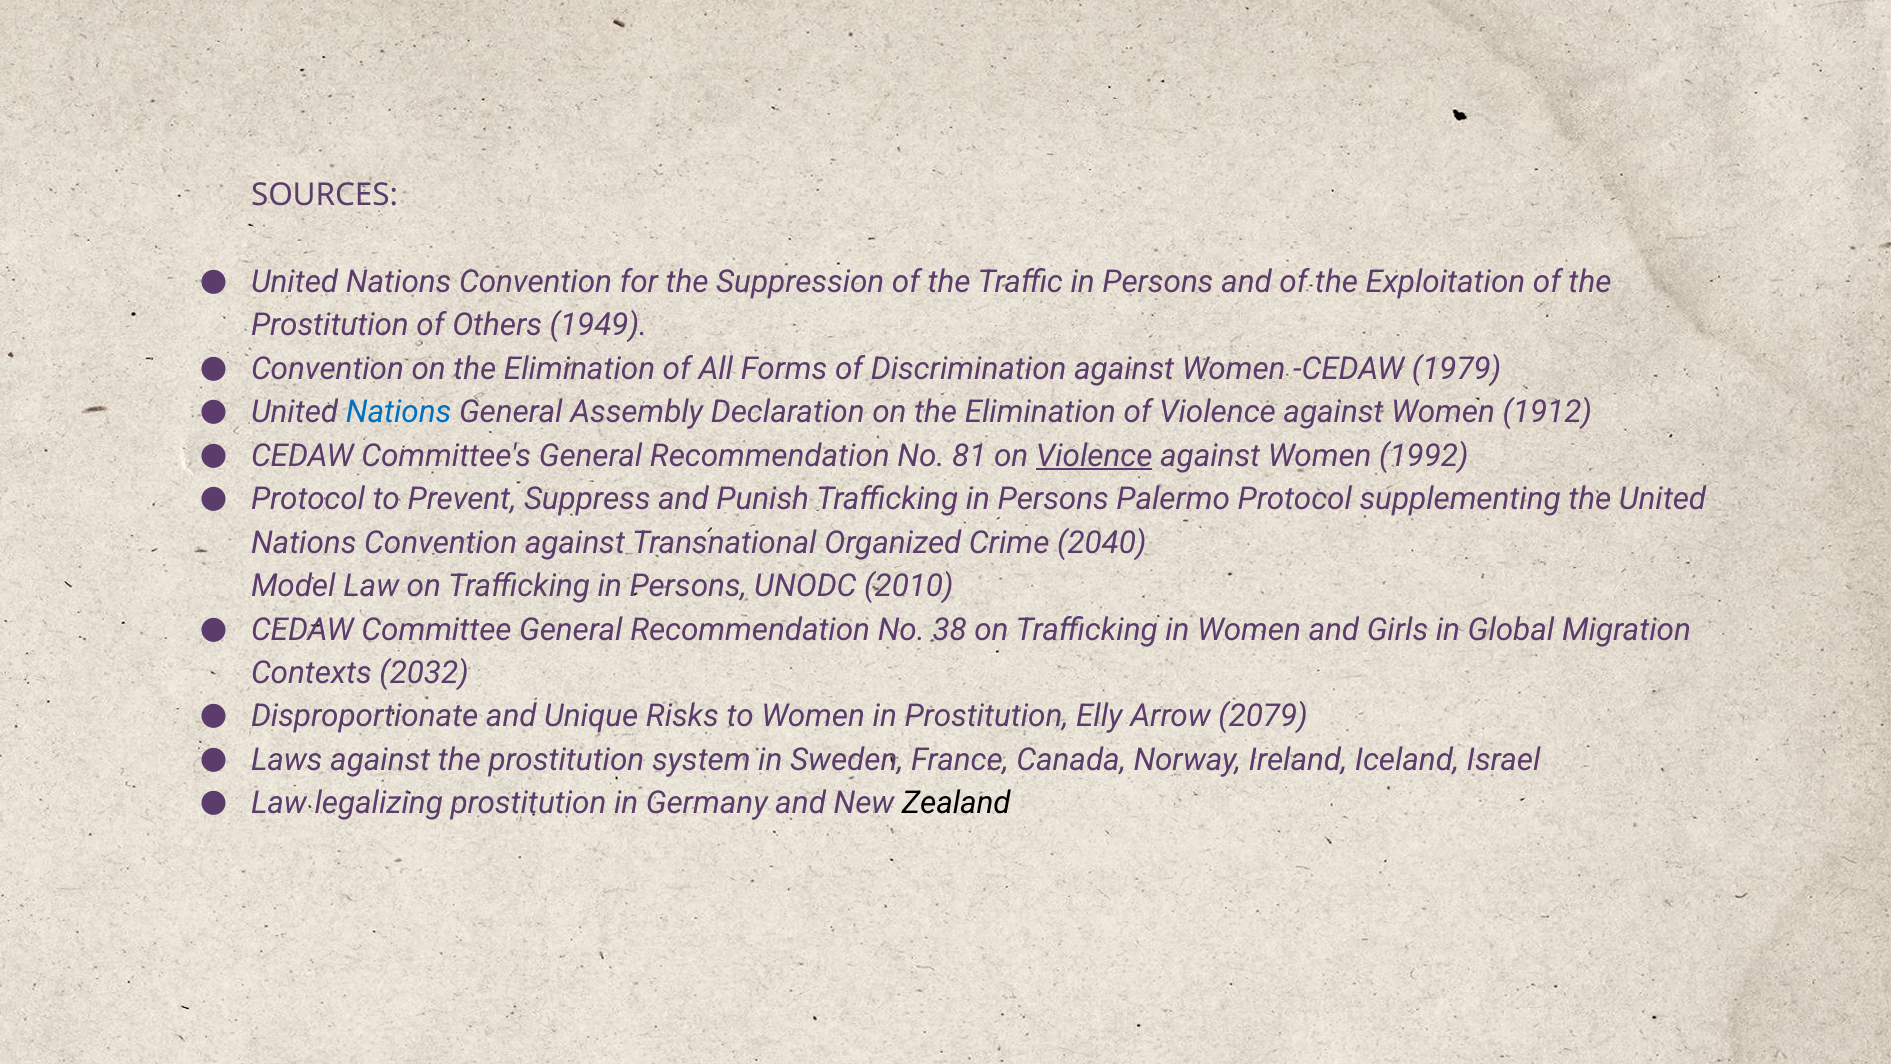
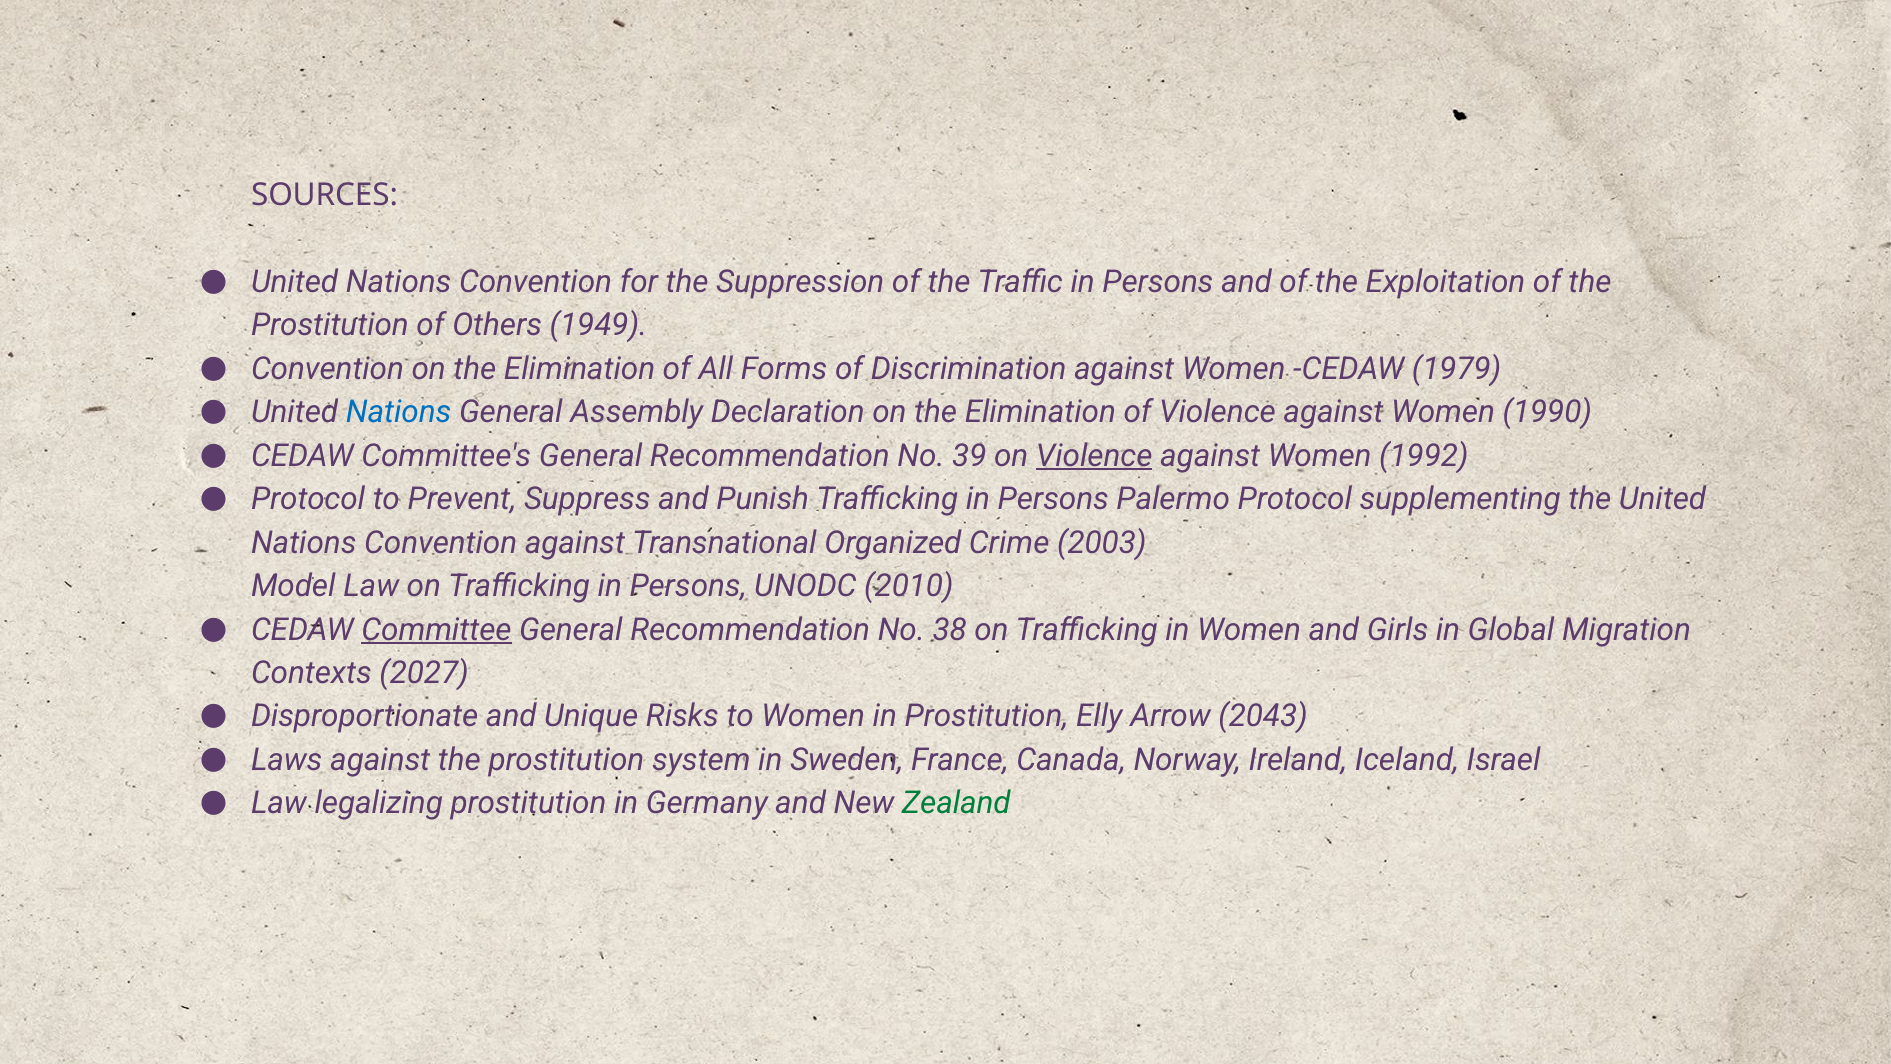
1912: 1912 -> 1990 (1547, 412)
81: 81 -> 39 (969, 456)
2040: 2040 -> 2003 (1102, 543)
Committee underline: none -> present (436, 629)
2032: 2032 -> 2027 (424, 673)
2079: 2079 -> 2043 (1263, 716)
Zealand colour: black -> green (956, 803)
